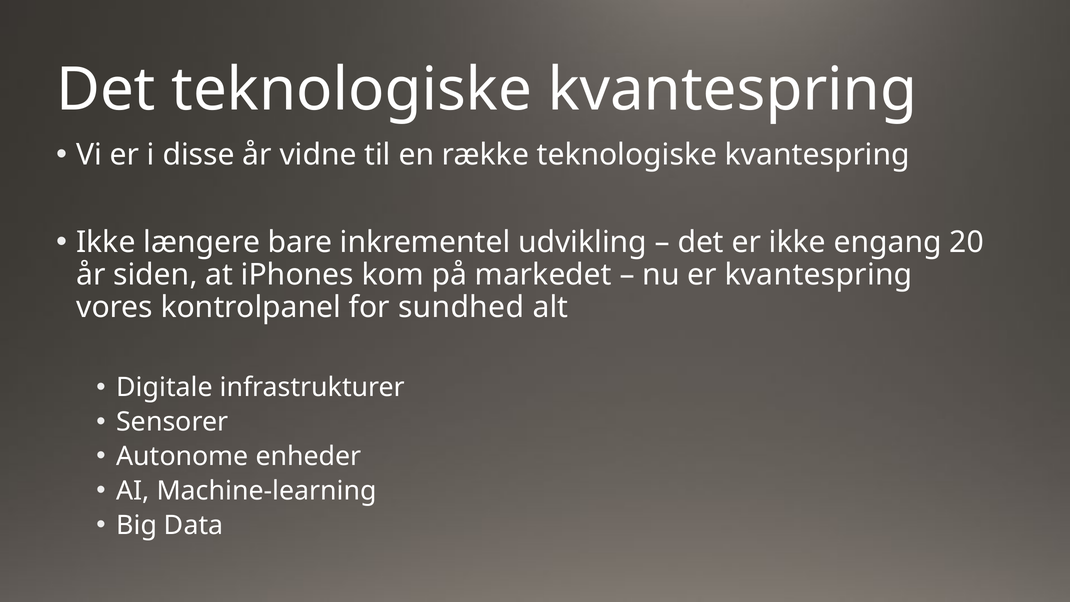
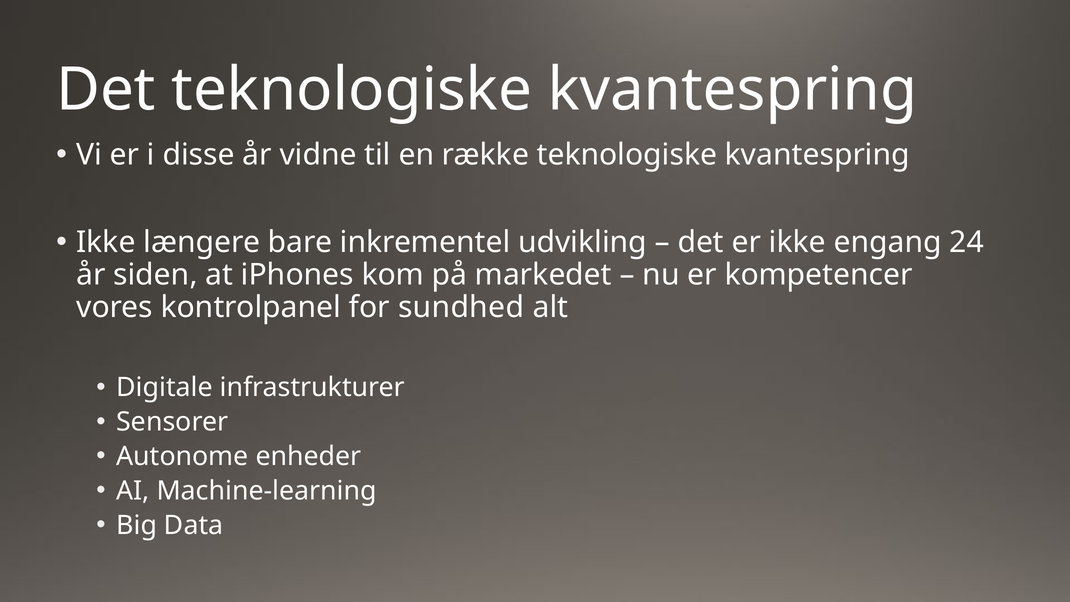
20: 20 -> 24 (967, 242)
er kvantespring: kvantespring -> kompetencer (819, 275)
